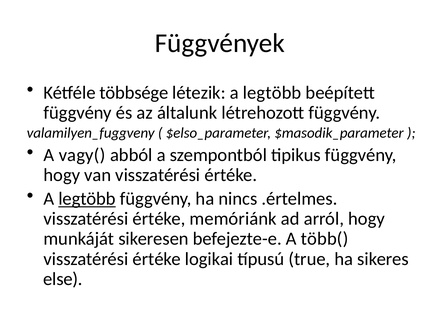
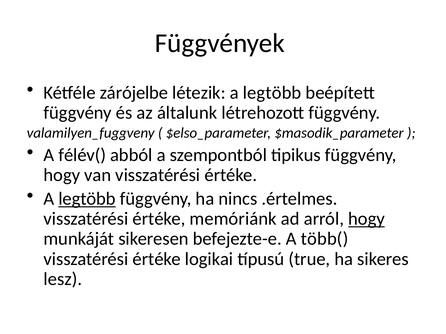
többsége: többsége -> zárójelbe (134, 93)
vagy(: vagy( -> félév( (82, 155)
hogy underline: none -> present (366, 219)
else: else -> lesz (63, 279)
